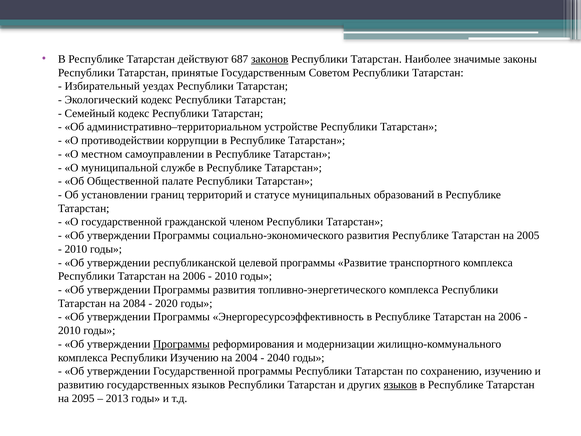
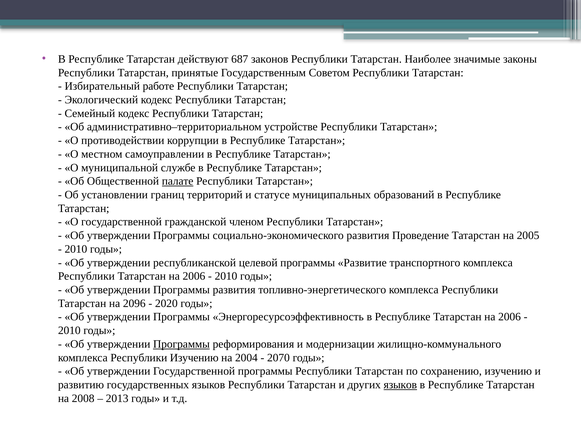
законов underline: present -> none (270, 59)
уездах: уездах -> работе (158, 86)
палате underline: none -> present (178, 181)
развития Республике: Республике -> Проведение (421, 235)
2084: 2084 -> 2096 (134, 303)
2040: 2040 -> 2070 (278, 357)
2095: 2095 -> 2008 (83, 398)
